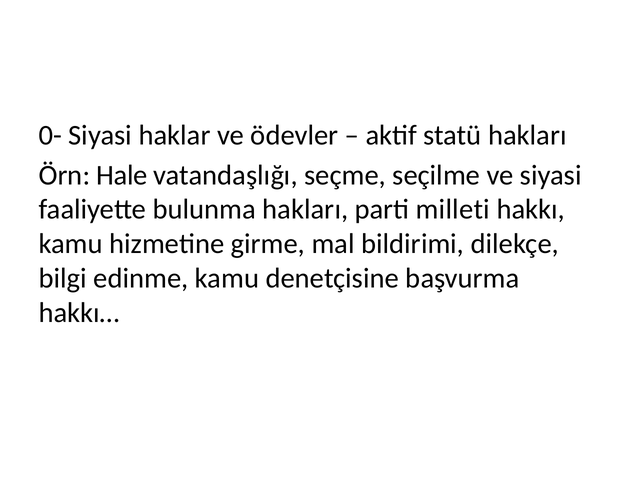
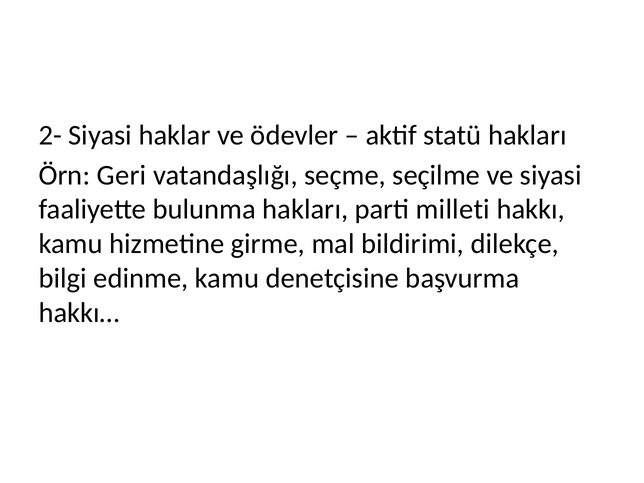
0-: 0- -> 2- (50, 135)
Hale: Hale -> Geri (122, 175)
